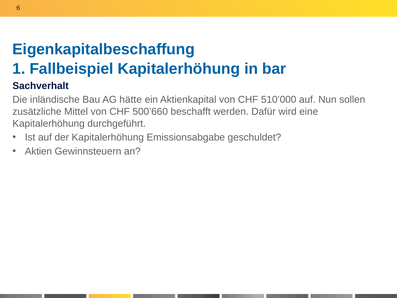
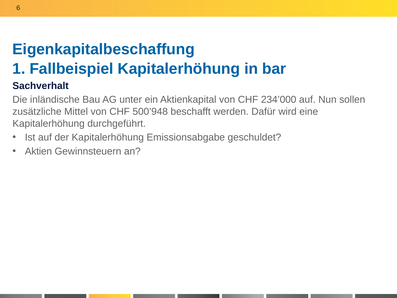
hätte: hätte -> unter (131, 100)
510’000: 510’000 -> 234’000 (279, 100)
500’660: 500’660 -> 500’948 (150, 112)
